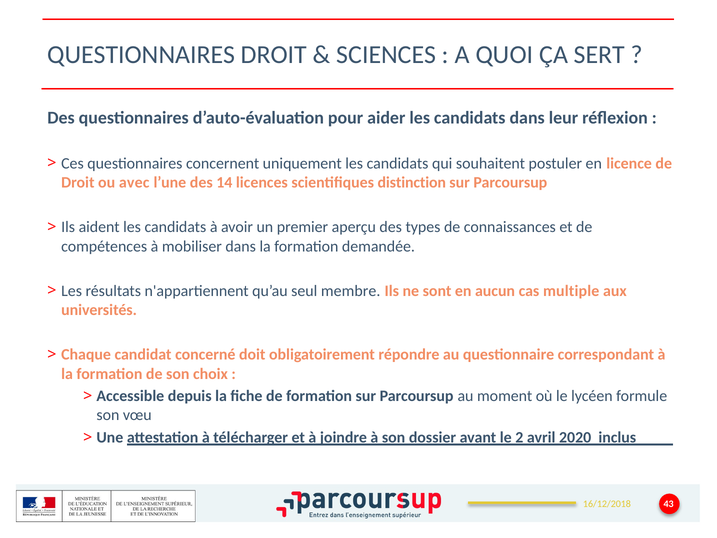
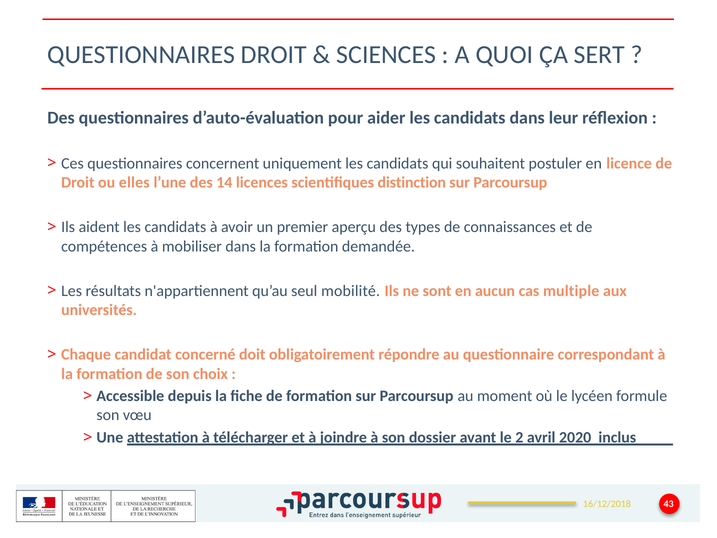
avec: avec -> elles (134, 182)
membre: membre -> mobilité (351, 291)
